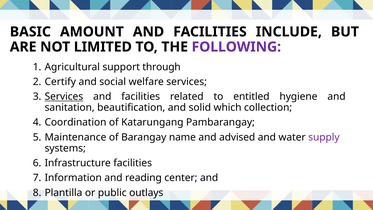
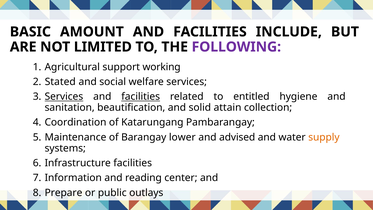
through: through -> working (162, 67)
Certify: Certify -> Stated (60, 82)
facilities underline: none -> present (141, 97)
which: which -> attain (228, 107)
name: name -> lower (182, 137)
supply colour: purple -> orange (324, 137)
Plantilla: Plantilla -> Prepare (63, 193)
